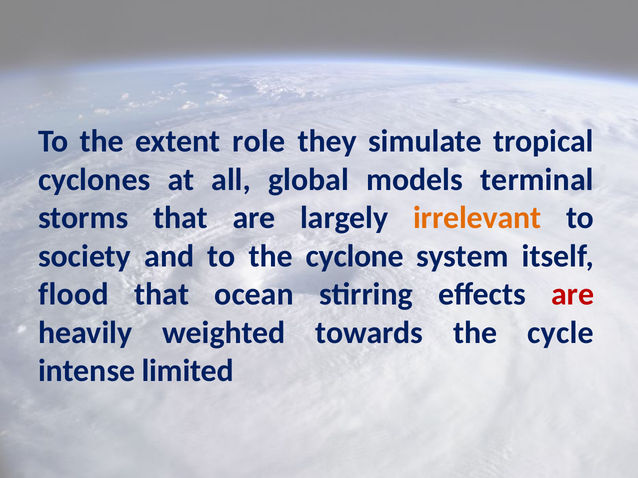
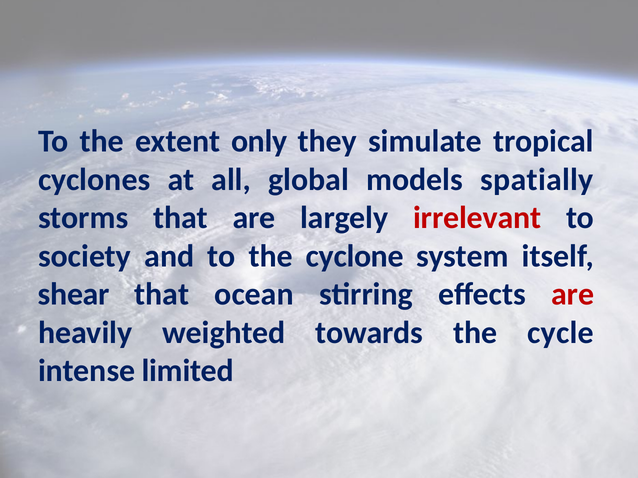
role: role -> only (259, 141)
terminal: terminal -> spatially (537, 180)
irrelevant colour: orange -> red (477, 218)
flood: flood -> shear (74, 295)
